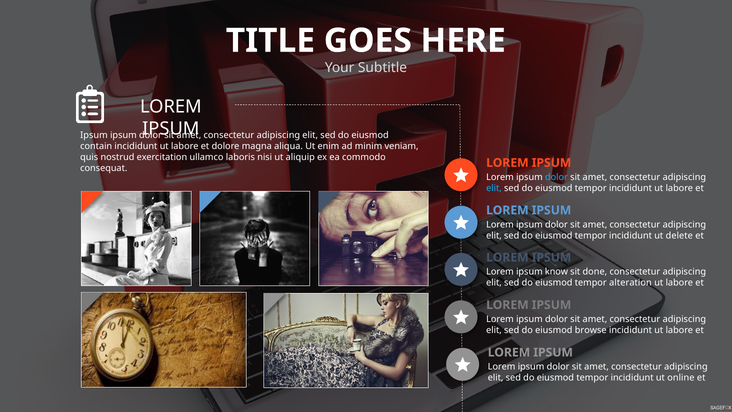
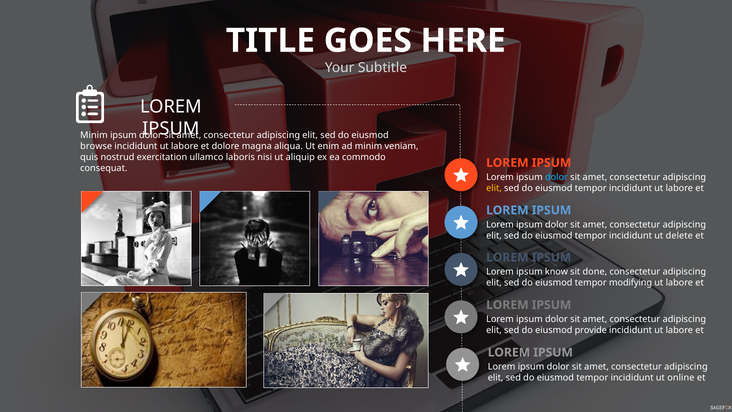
Ipsum: Ipsum -> Minim (94, 135)
contain: contain -> browse (96, 146)
elit colour: light blue -> yellow (494, 188)
alteration: alteration -> modifying (631, 283)
browse: browse -> provide (591, 330)
